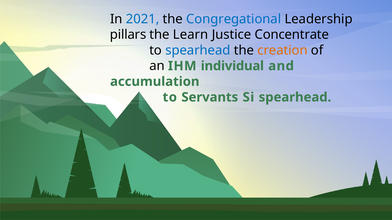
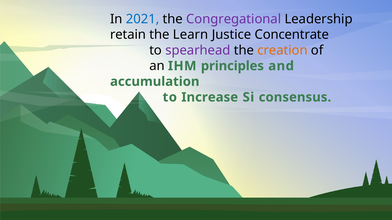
Congregational colour: blue -> purple (234, 19)
pillars: pillars -> retain (128, 35)
spearhead colour: blue -> purple (198, 50)
individual: individual -> principles (232, 66)
Servants: Servants -> Increase (210, 97)
Si spearhead: spearhead -> consensus (295, 97)
